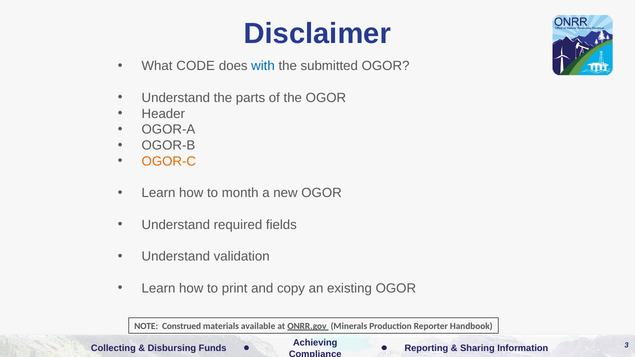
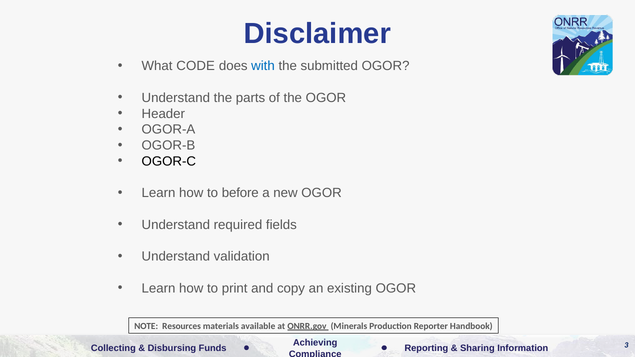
OGOR-C colour: orange -> black (169, 161)
month: month -> before (240, 193)
Construed: Construed -> Resources (182, 326)
